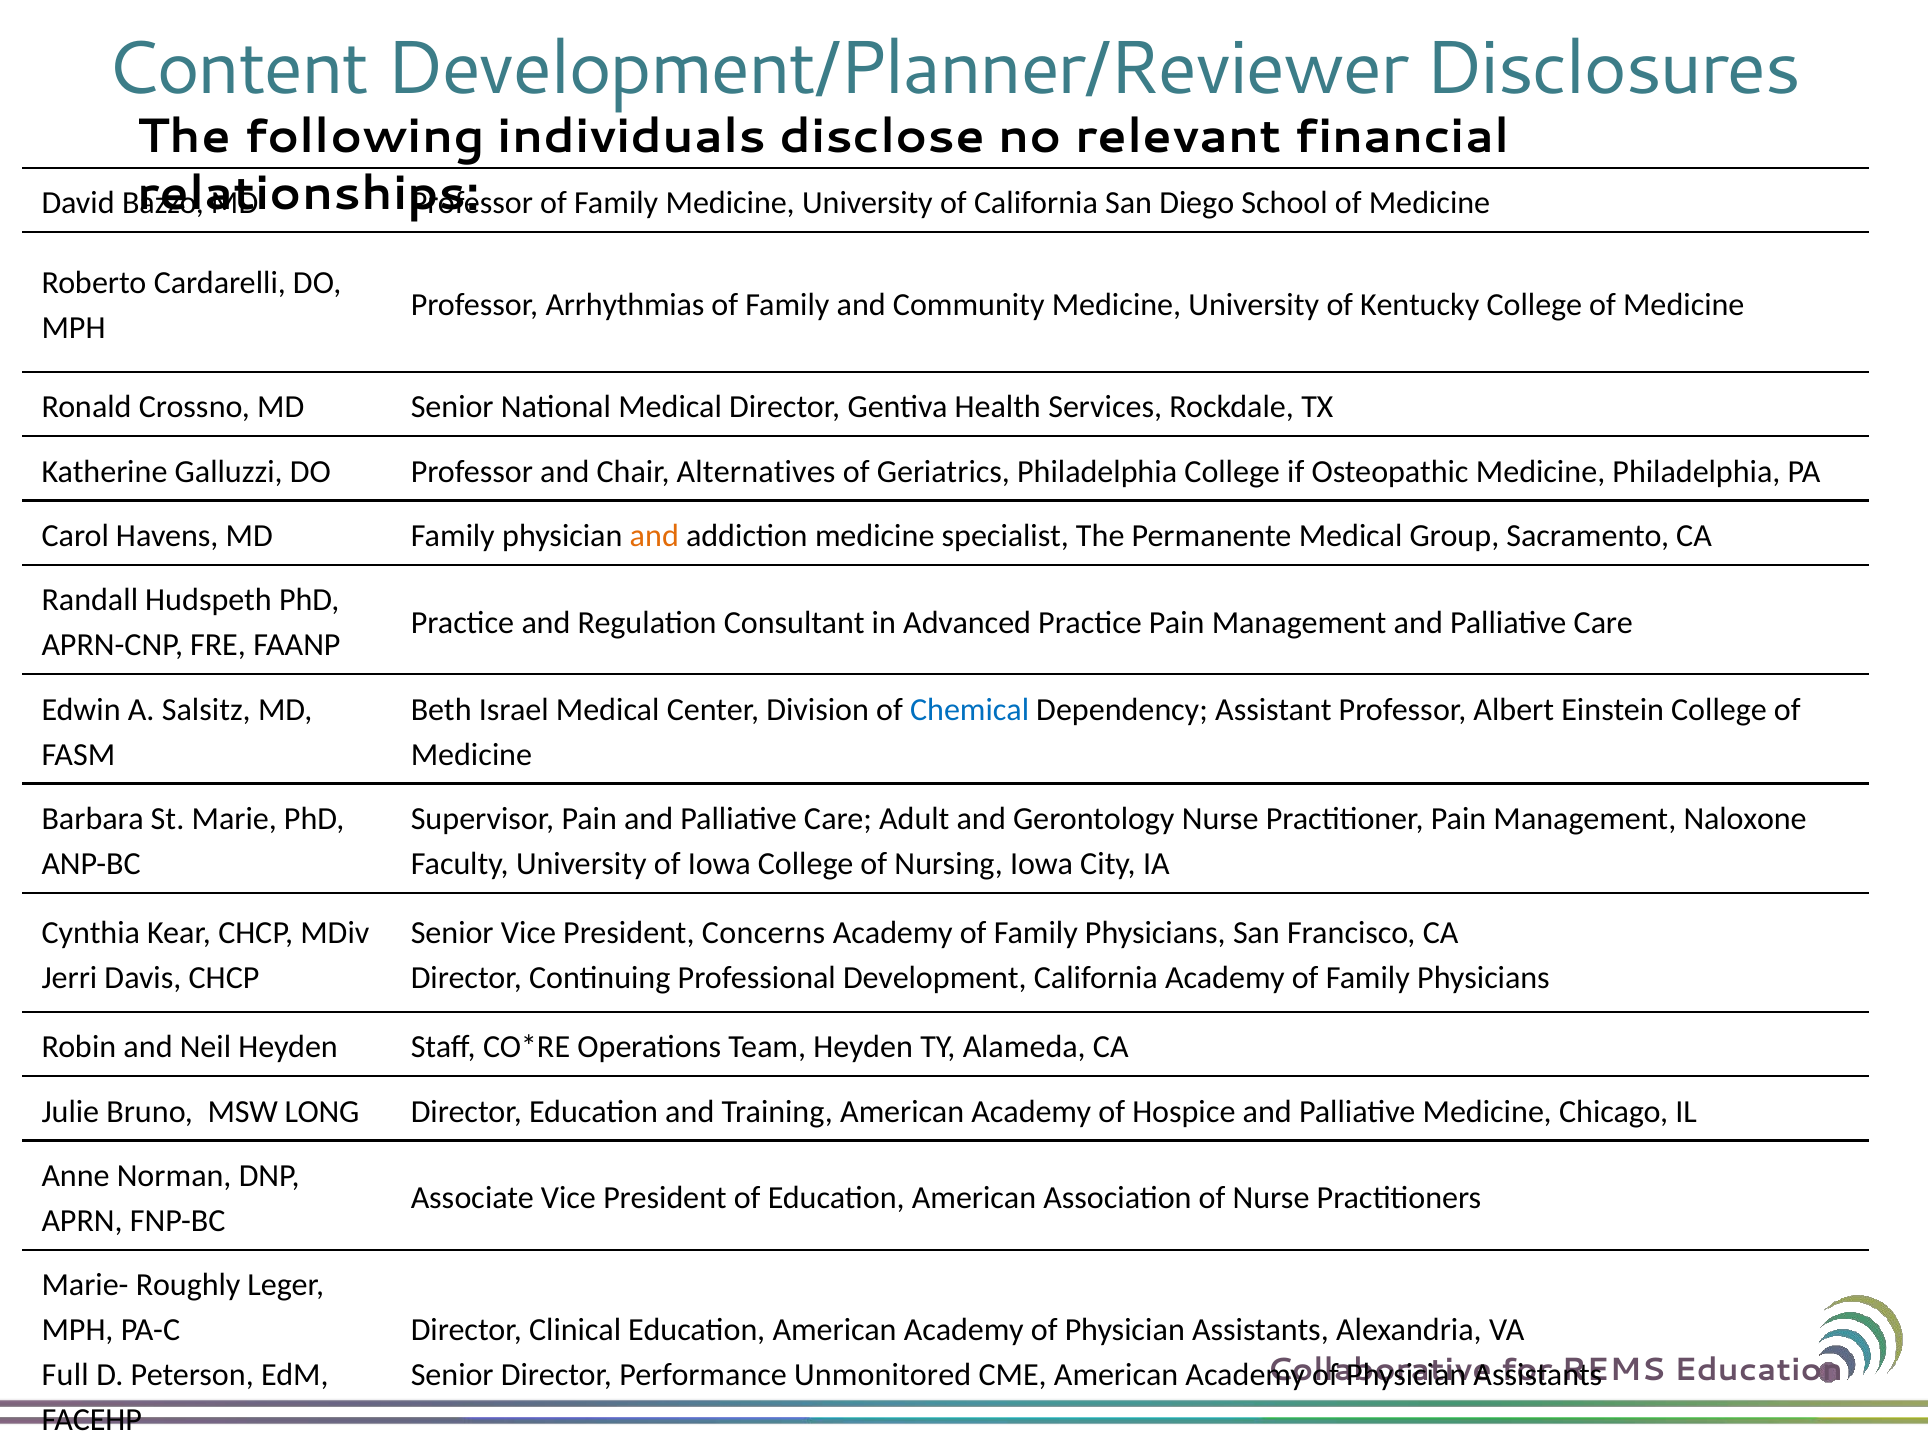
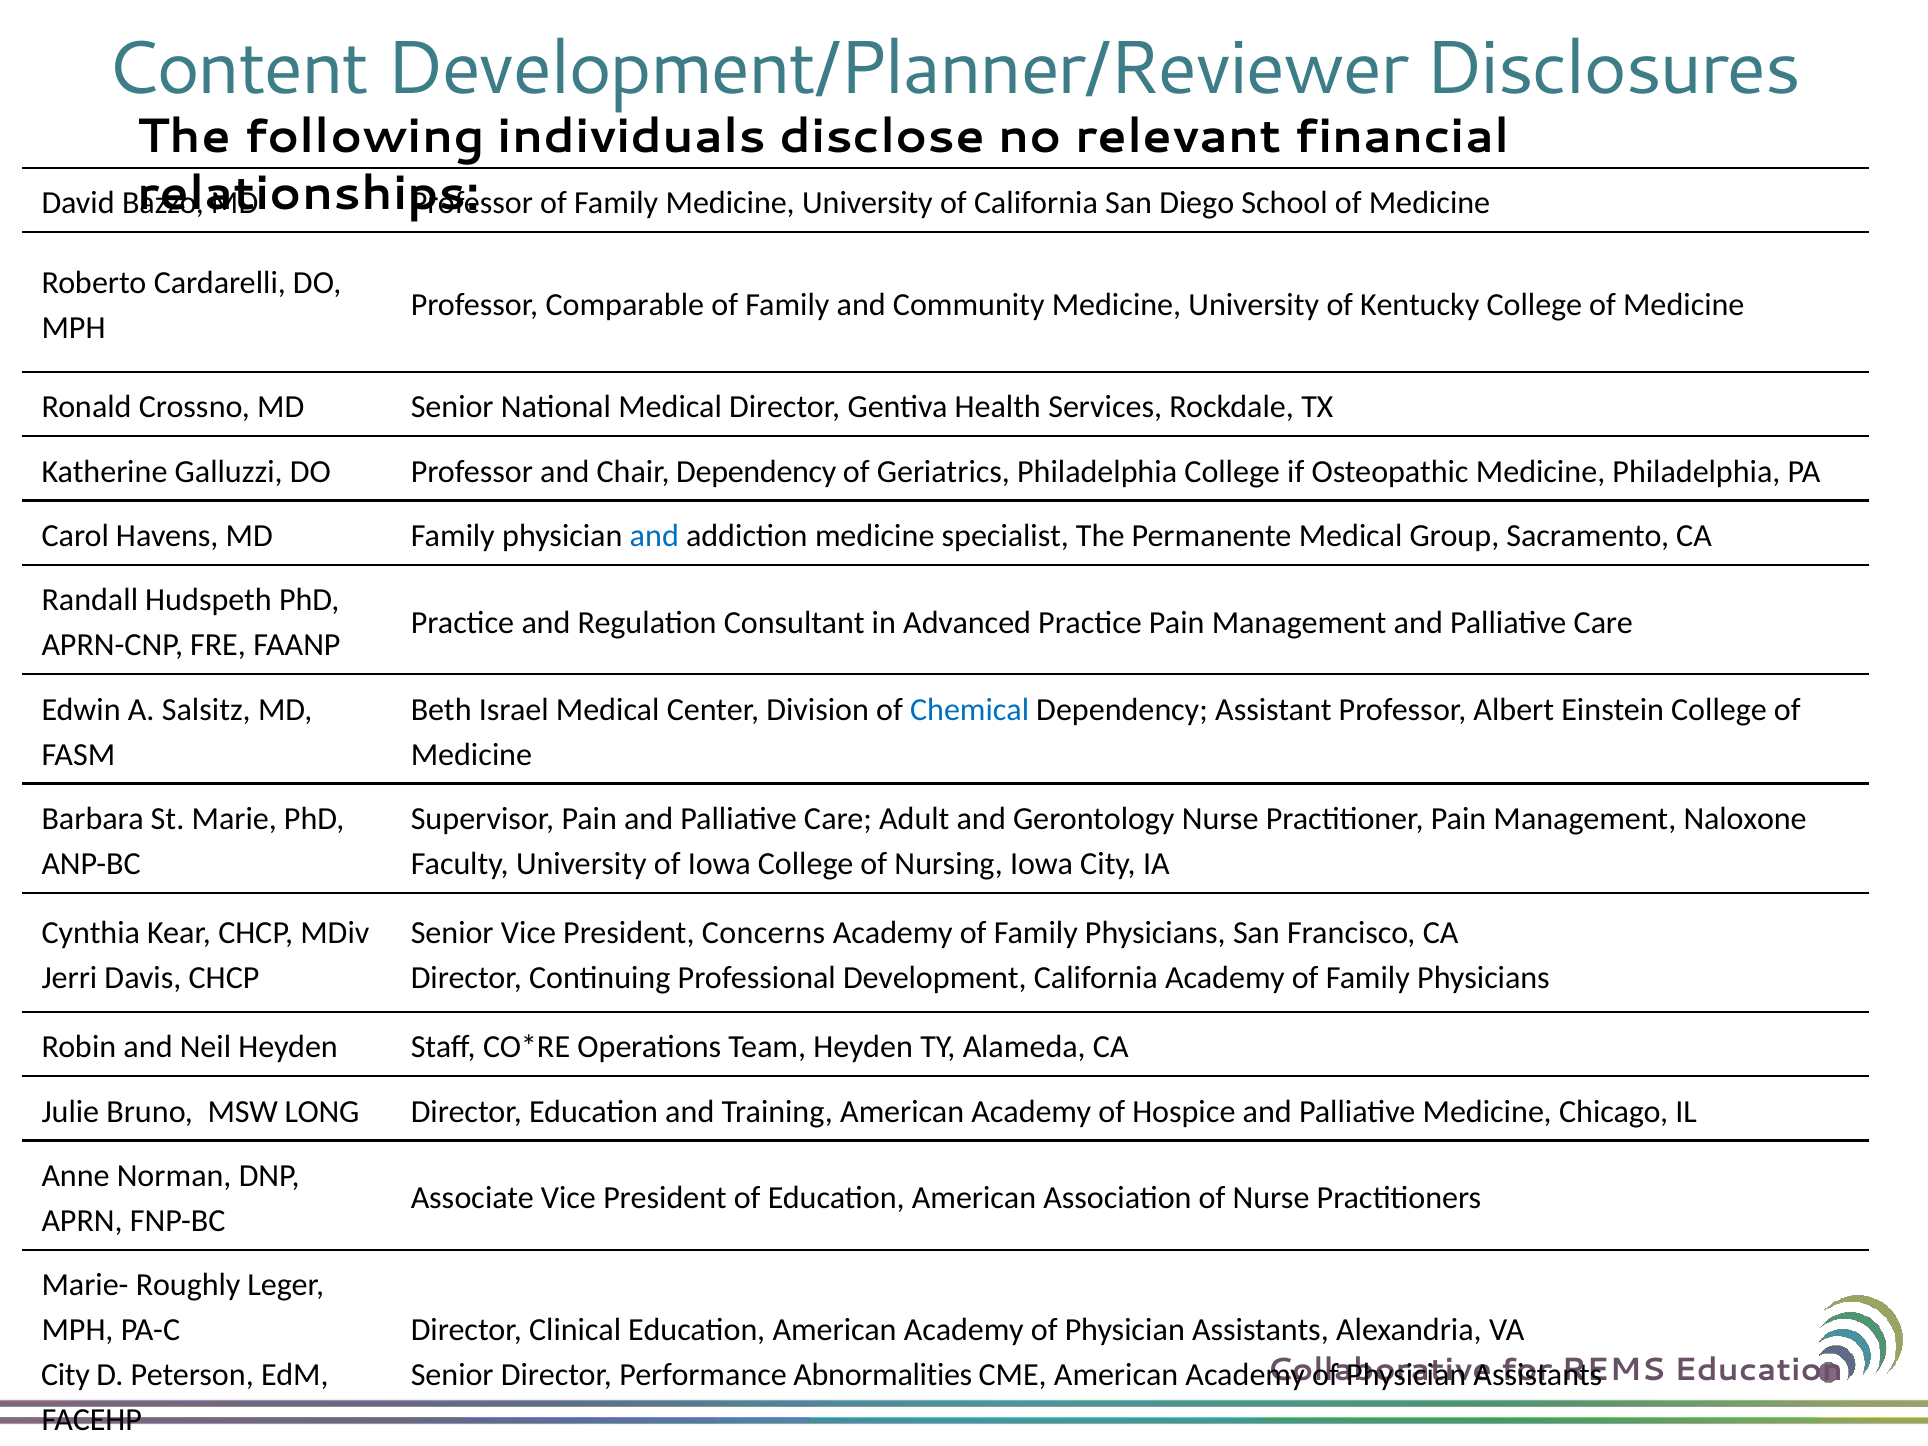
Arrhythmias: Arrhythmias -> Comparable (625, 305)
Chair Alternatives: Alternatives -> Dependency (756, 471)
and colour: orange -> blue (654, 536)
Full: Full -> City (66, 1375)
Unmonitored: Unmonitored -> Abnormalities (883, 1375)
